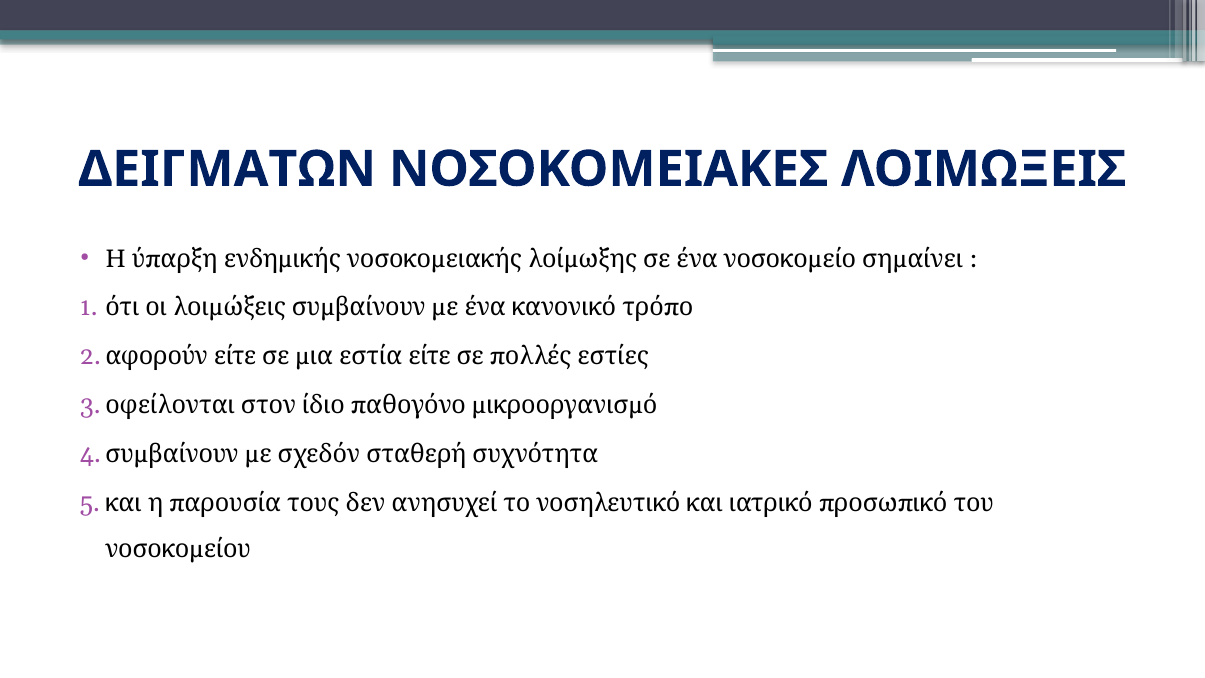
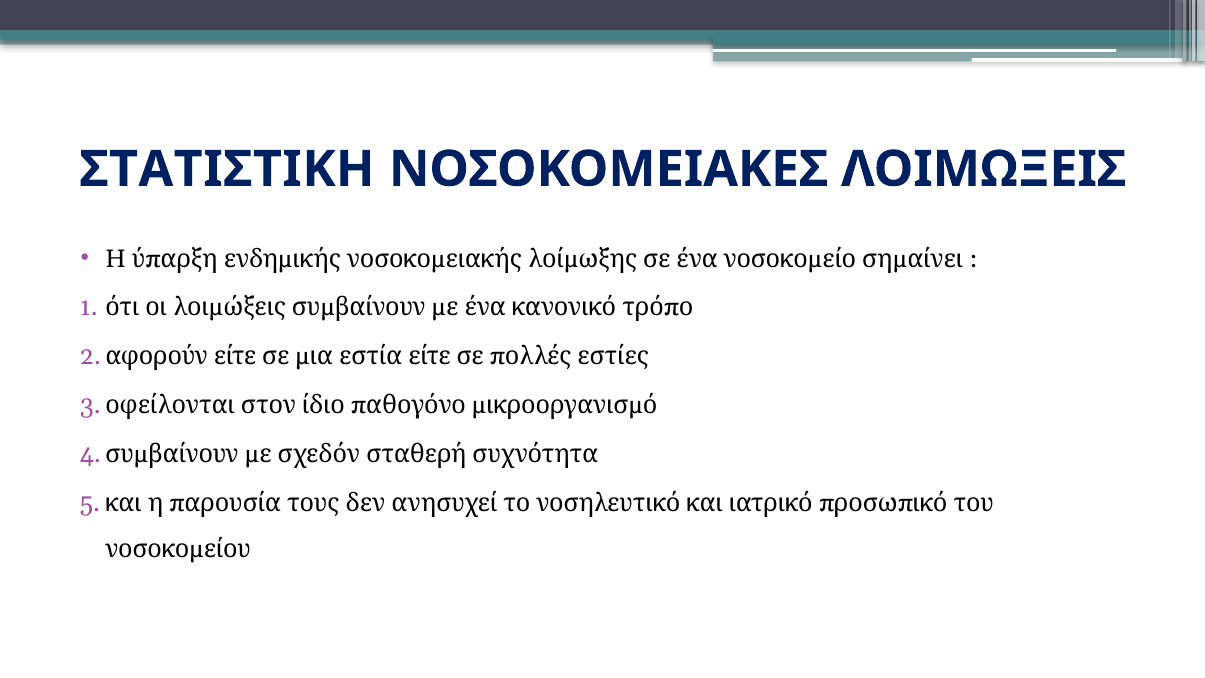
ΔΕΙΓΜΑΤΩΝ: ΔΕΙΓΜΑΤΩΝ -> ΣΤΑΤΙΣΤΙΚΗ (227, 169)
